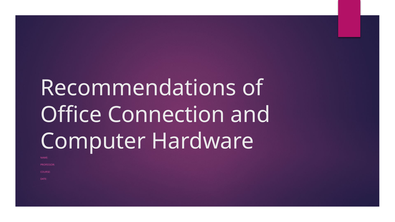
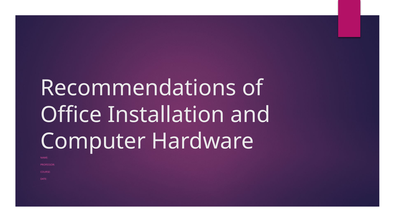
Connection: Connection -> Installation (166, 115)
